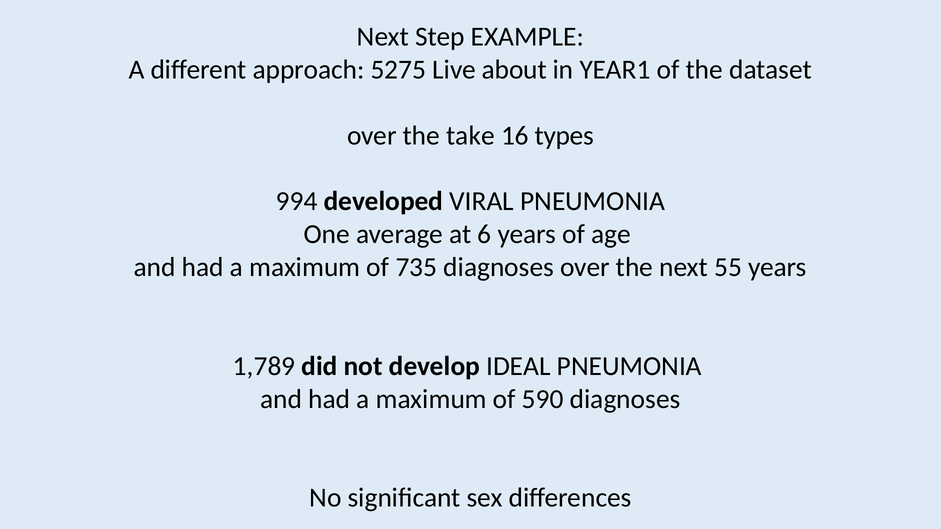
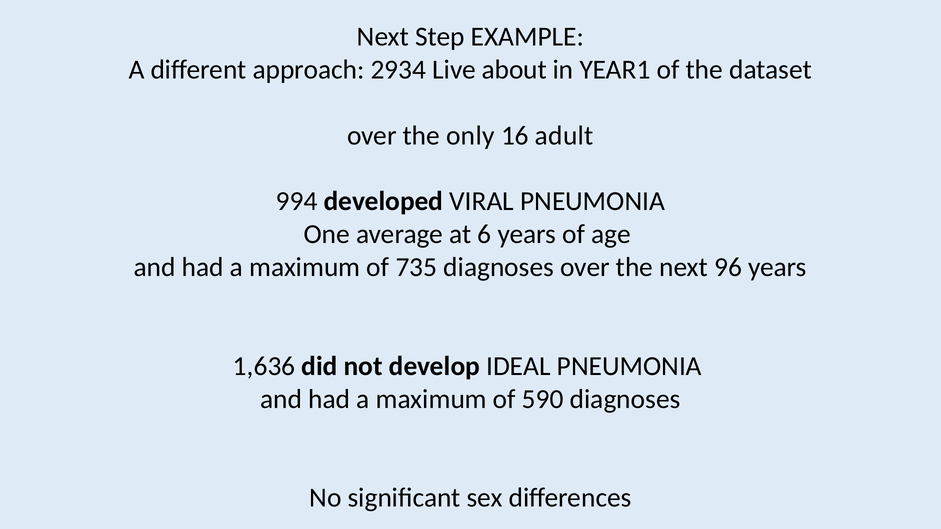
5275: 5275 -> 2934 (398, 70)
take: take -> only (470, 136)
types: types -> adult (564, 136)
55: 55 -> 96 (728, 267)
1,789: 1,789 -> 1,636 (264, 366)
